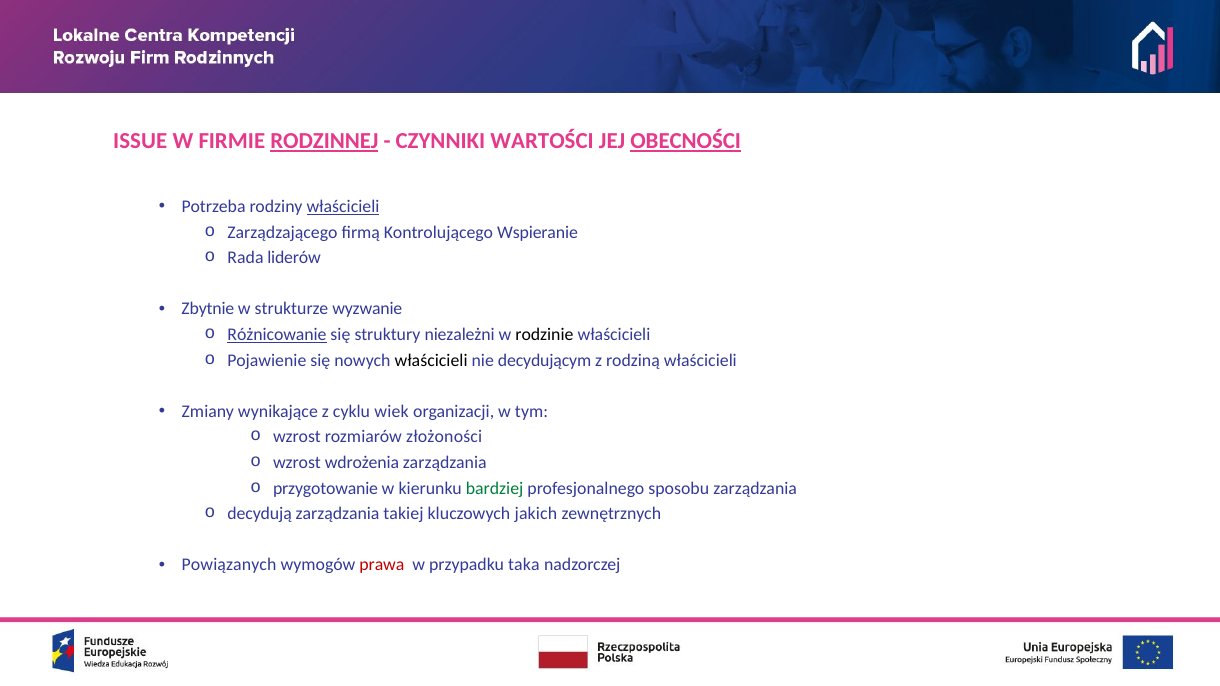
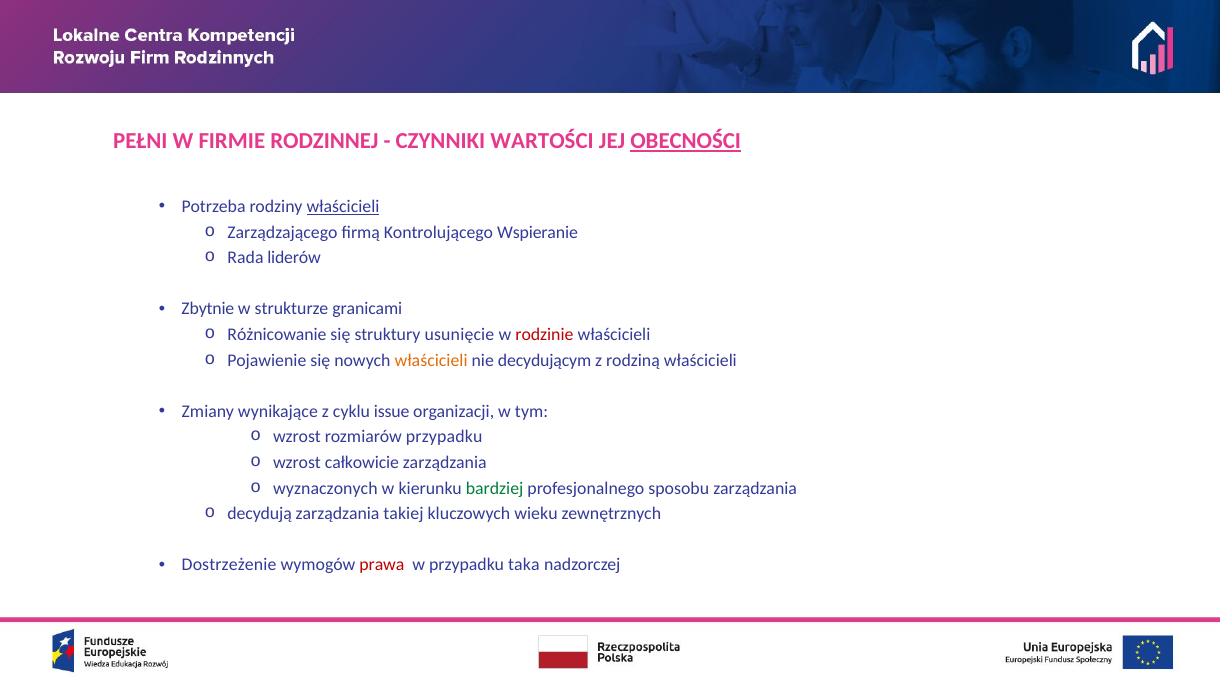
ISSUE: ISSUE -> PEŁNI (140, 141)
RODZINNEJ underline: present -> none (324, 141)
wyzwanie: wyzwanie -> granicami (367, 309)
Różnicowanie underline: present -> none (277, 335)
niezależni: niezależni -> usunięcie (459, 335)
rodzinie colour: black -> red (544, 335)
właścicieli colour: black -> orange (431, 360)
wiek: wiek -> issue (392, 412)
rozmiarów złożoności: złożoności -> przypadku (444, 437)
wdrożenia: wdrożenia -> całkowicie (362, 463)
przygotowanie: przygotowanie -> wyznaczonych (325, 488)
jakich: jakich -> wieku (536, 514)
Powiązanych: Powiązanych -> Dostrzeżenie (229, 565)
